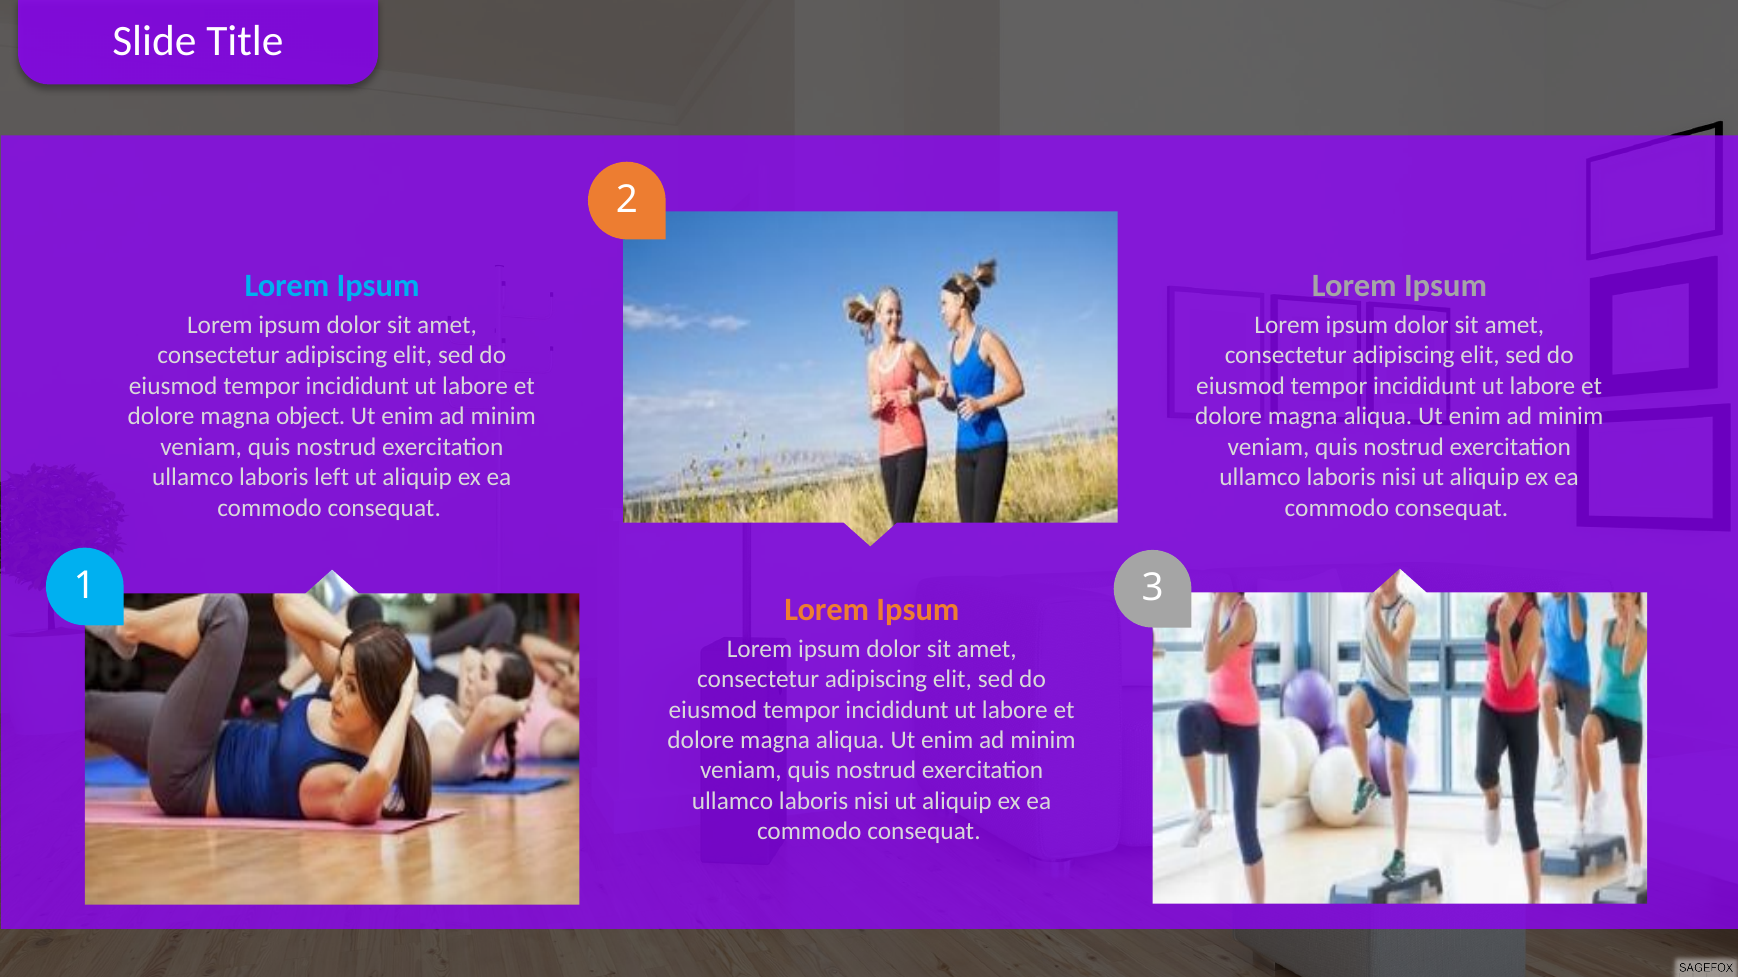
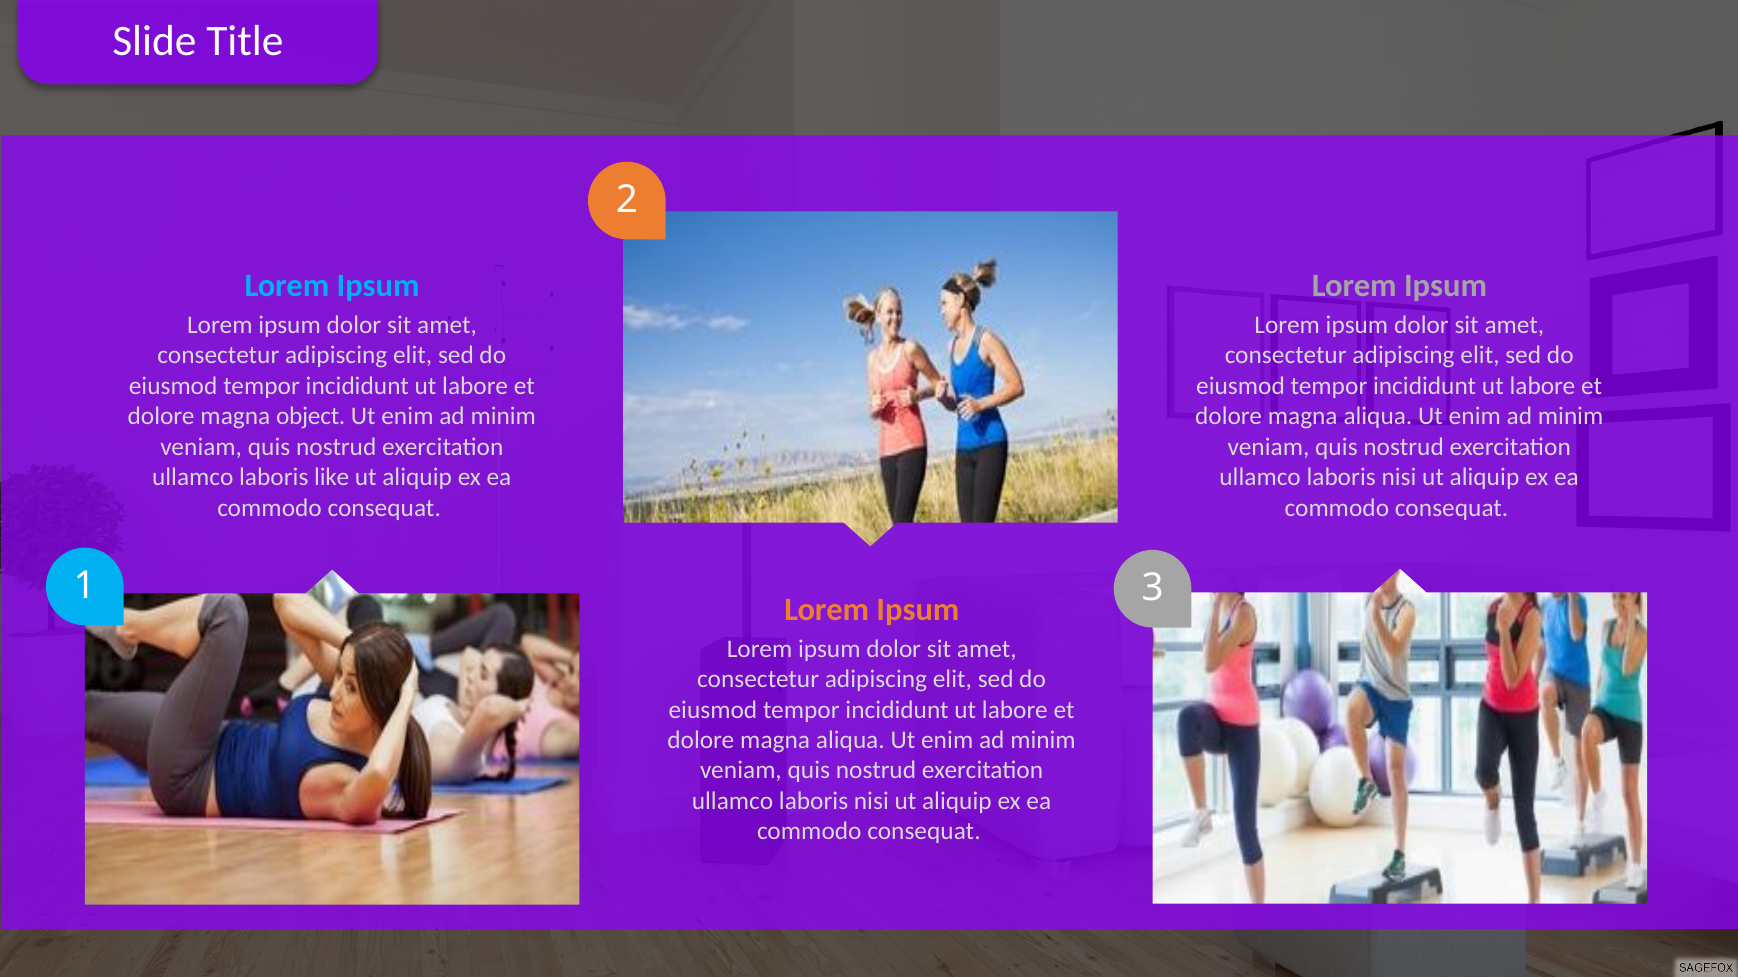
left: left -> like (332, 478)
